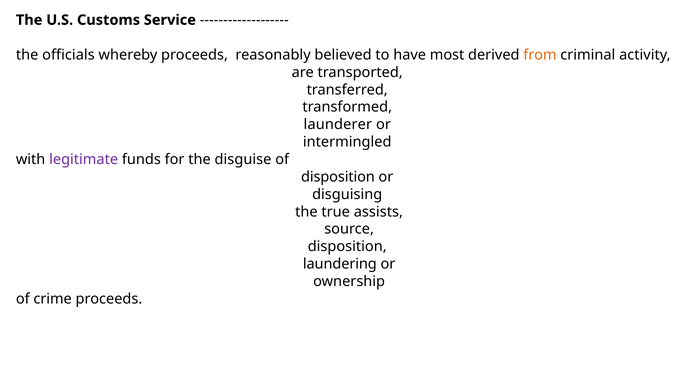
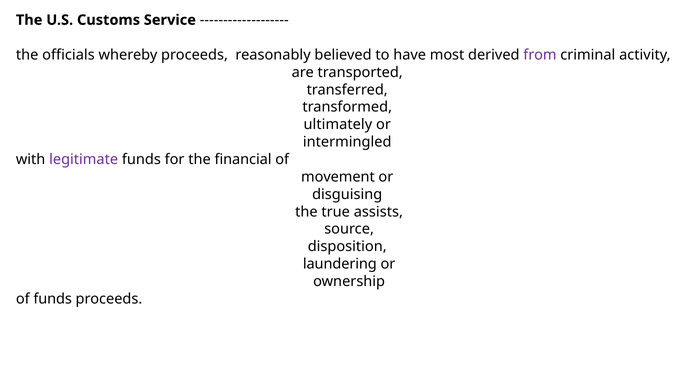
from colour: orange -> purple (540, 55)
launderer: launderer -> ultimately (338, 125)
disguise: disguise -> financial (243, 160)
disposition: disposition -> movement (338, 177)
of crime: crime -> funds (53, 299)
